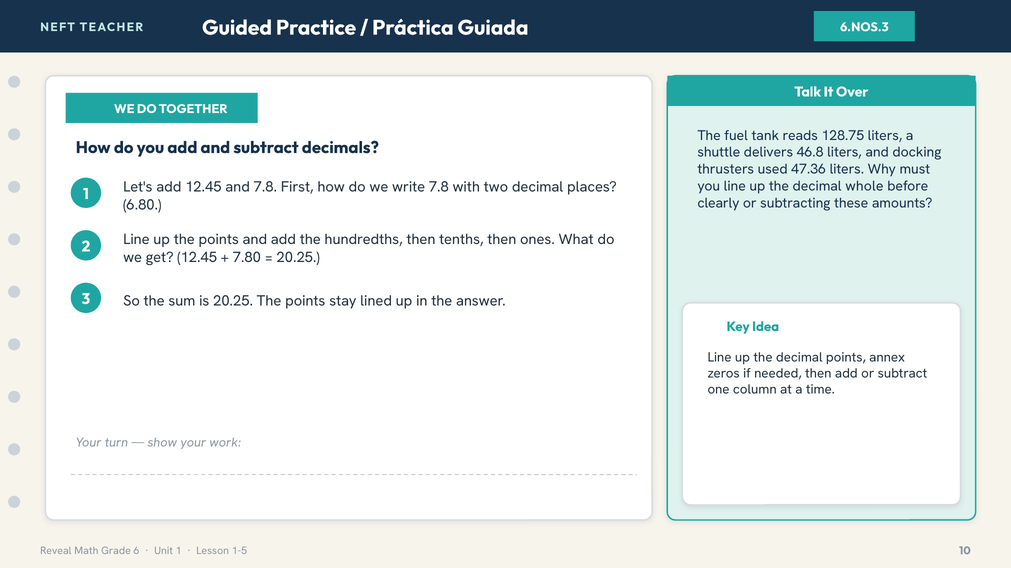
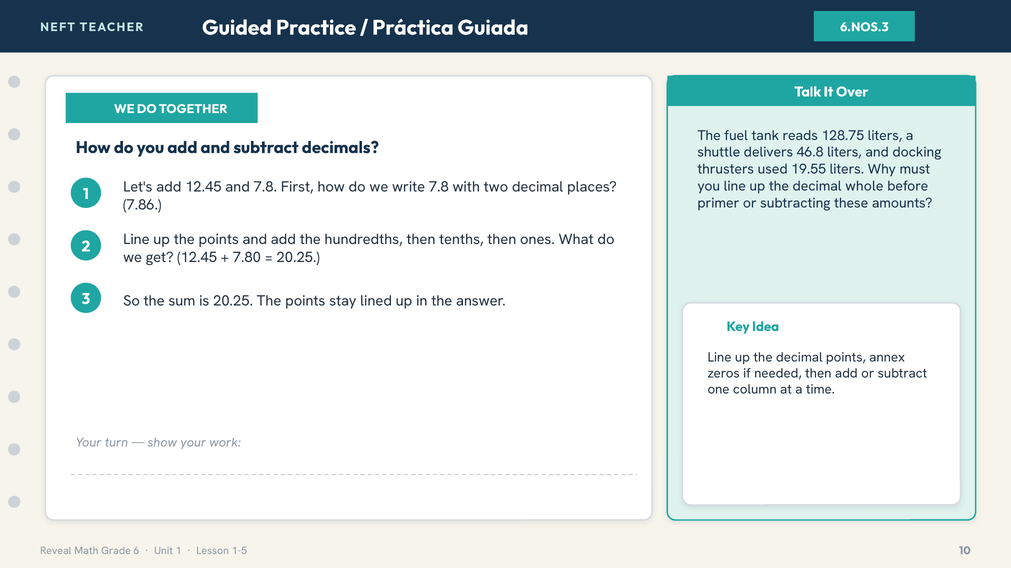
47.36: 47.36 -> 19.55 (809, 169)
clearly: clearly -> primer (718, 203)
6.80: 6.80 -> 7.86 (142, 205)
